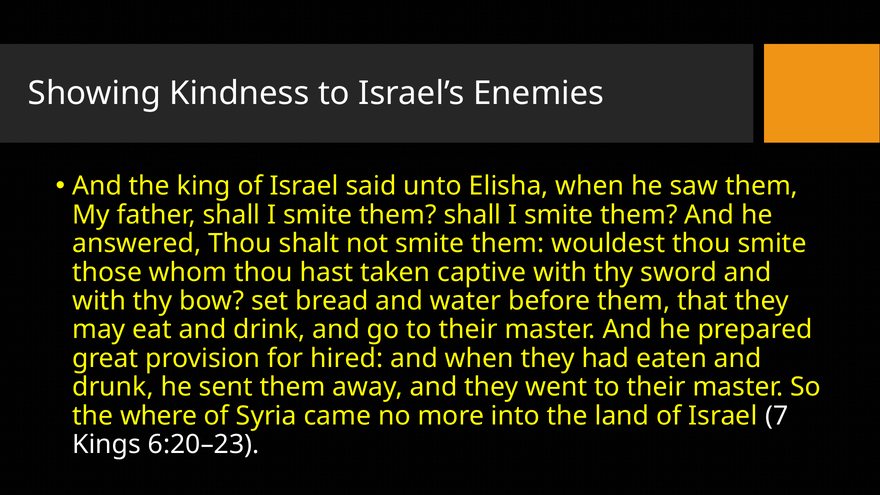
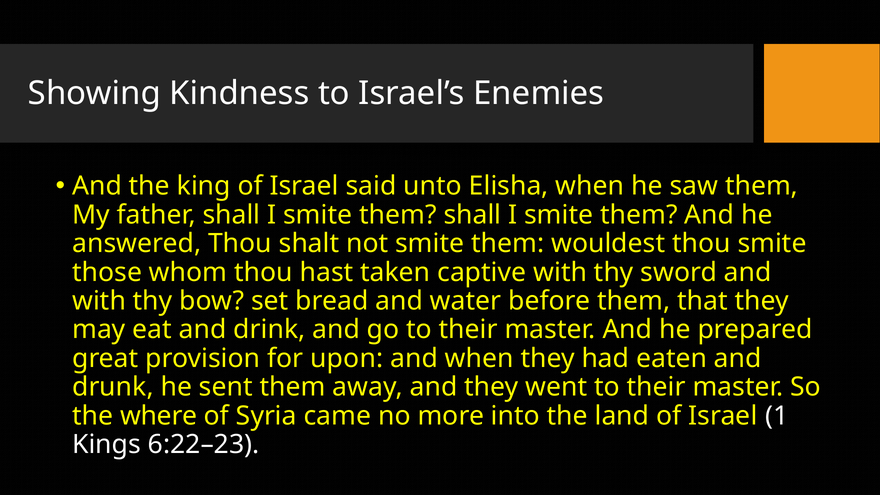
hired: hired -> upon (347, 358)
7: 7 -> 1 (777, 416)
6:20–23: 6:20–23 -> 6:22–23 (204, 445)
